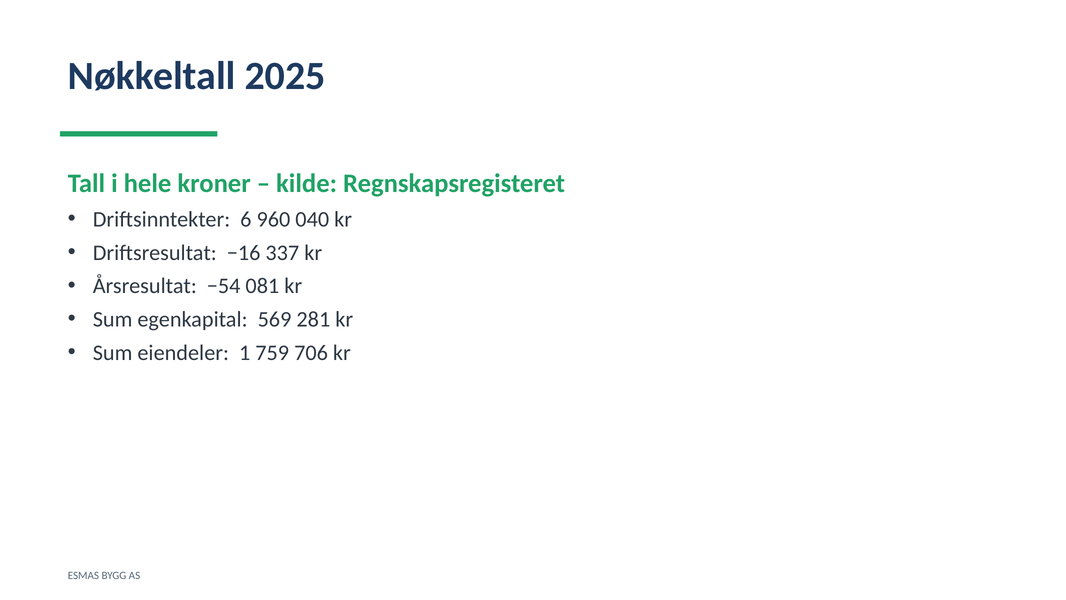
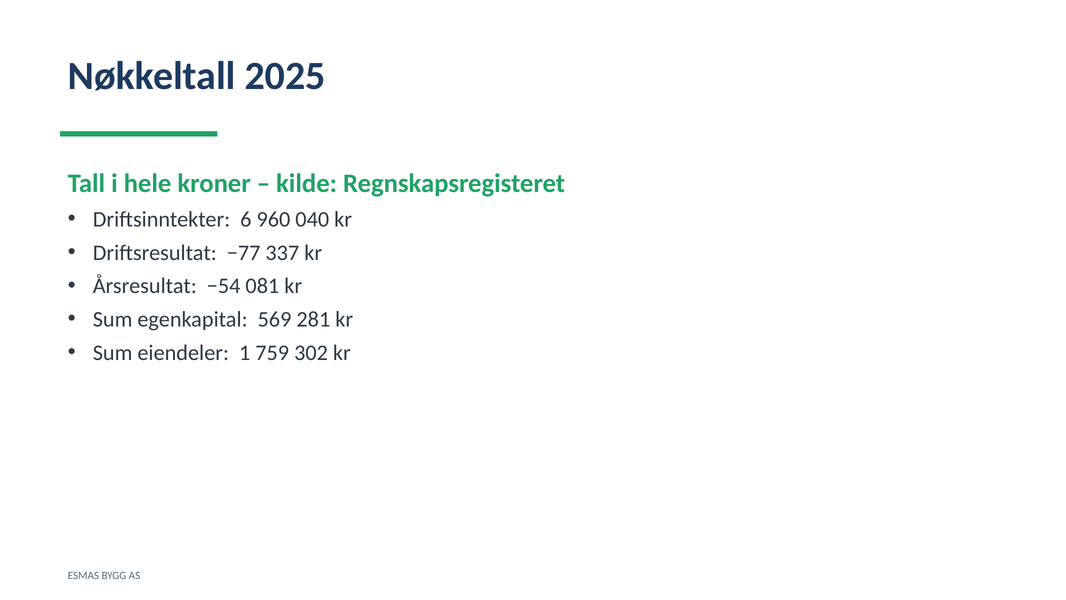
−16: −16 -> −77 (244, 253)
706: 706 -> 302 (311, 353)
